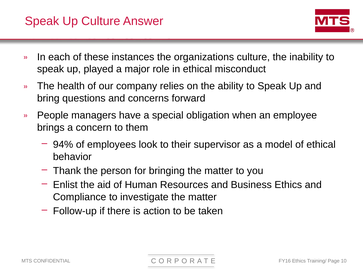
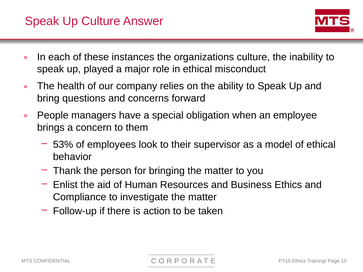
94%: 94% -> 53% (63, 145)
